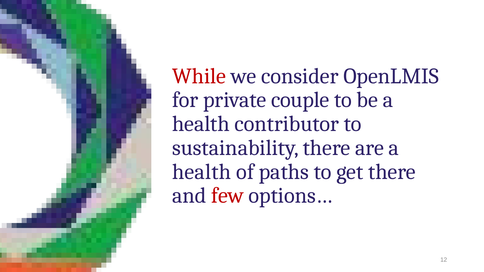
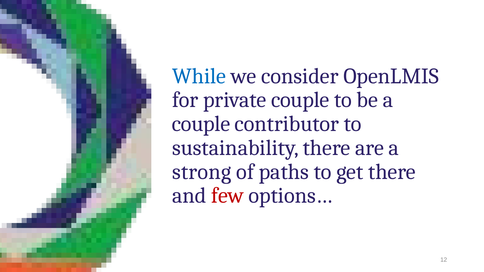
While colour: red -> blue (199, 76)
health: health -> couple (201, 124)
health: health -> strong (202, 172)
